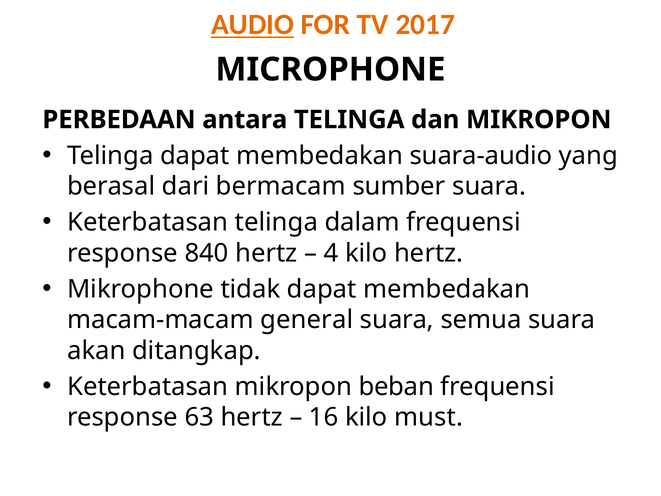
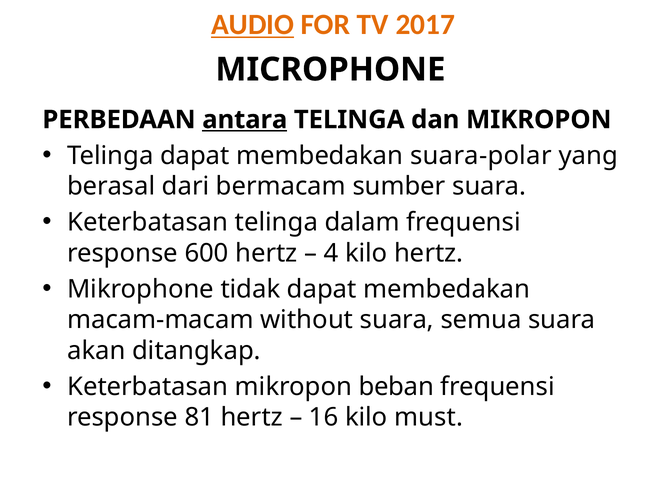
antara underline: none -> present (245, 120)
suara-audio: suara-audio -> suara-polar (481, 156)
840: 840 -> 600 (207, 253)
general: general -> without (307, 320)
63: 63 -> 81 (199, 417)
